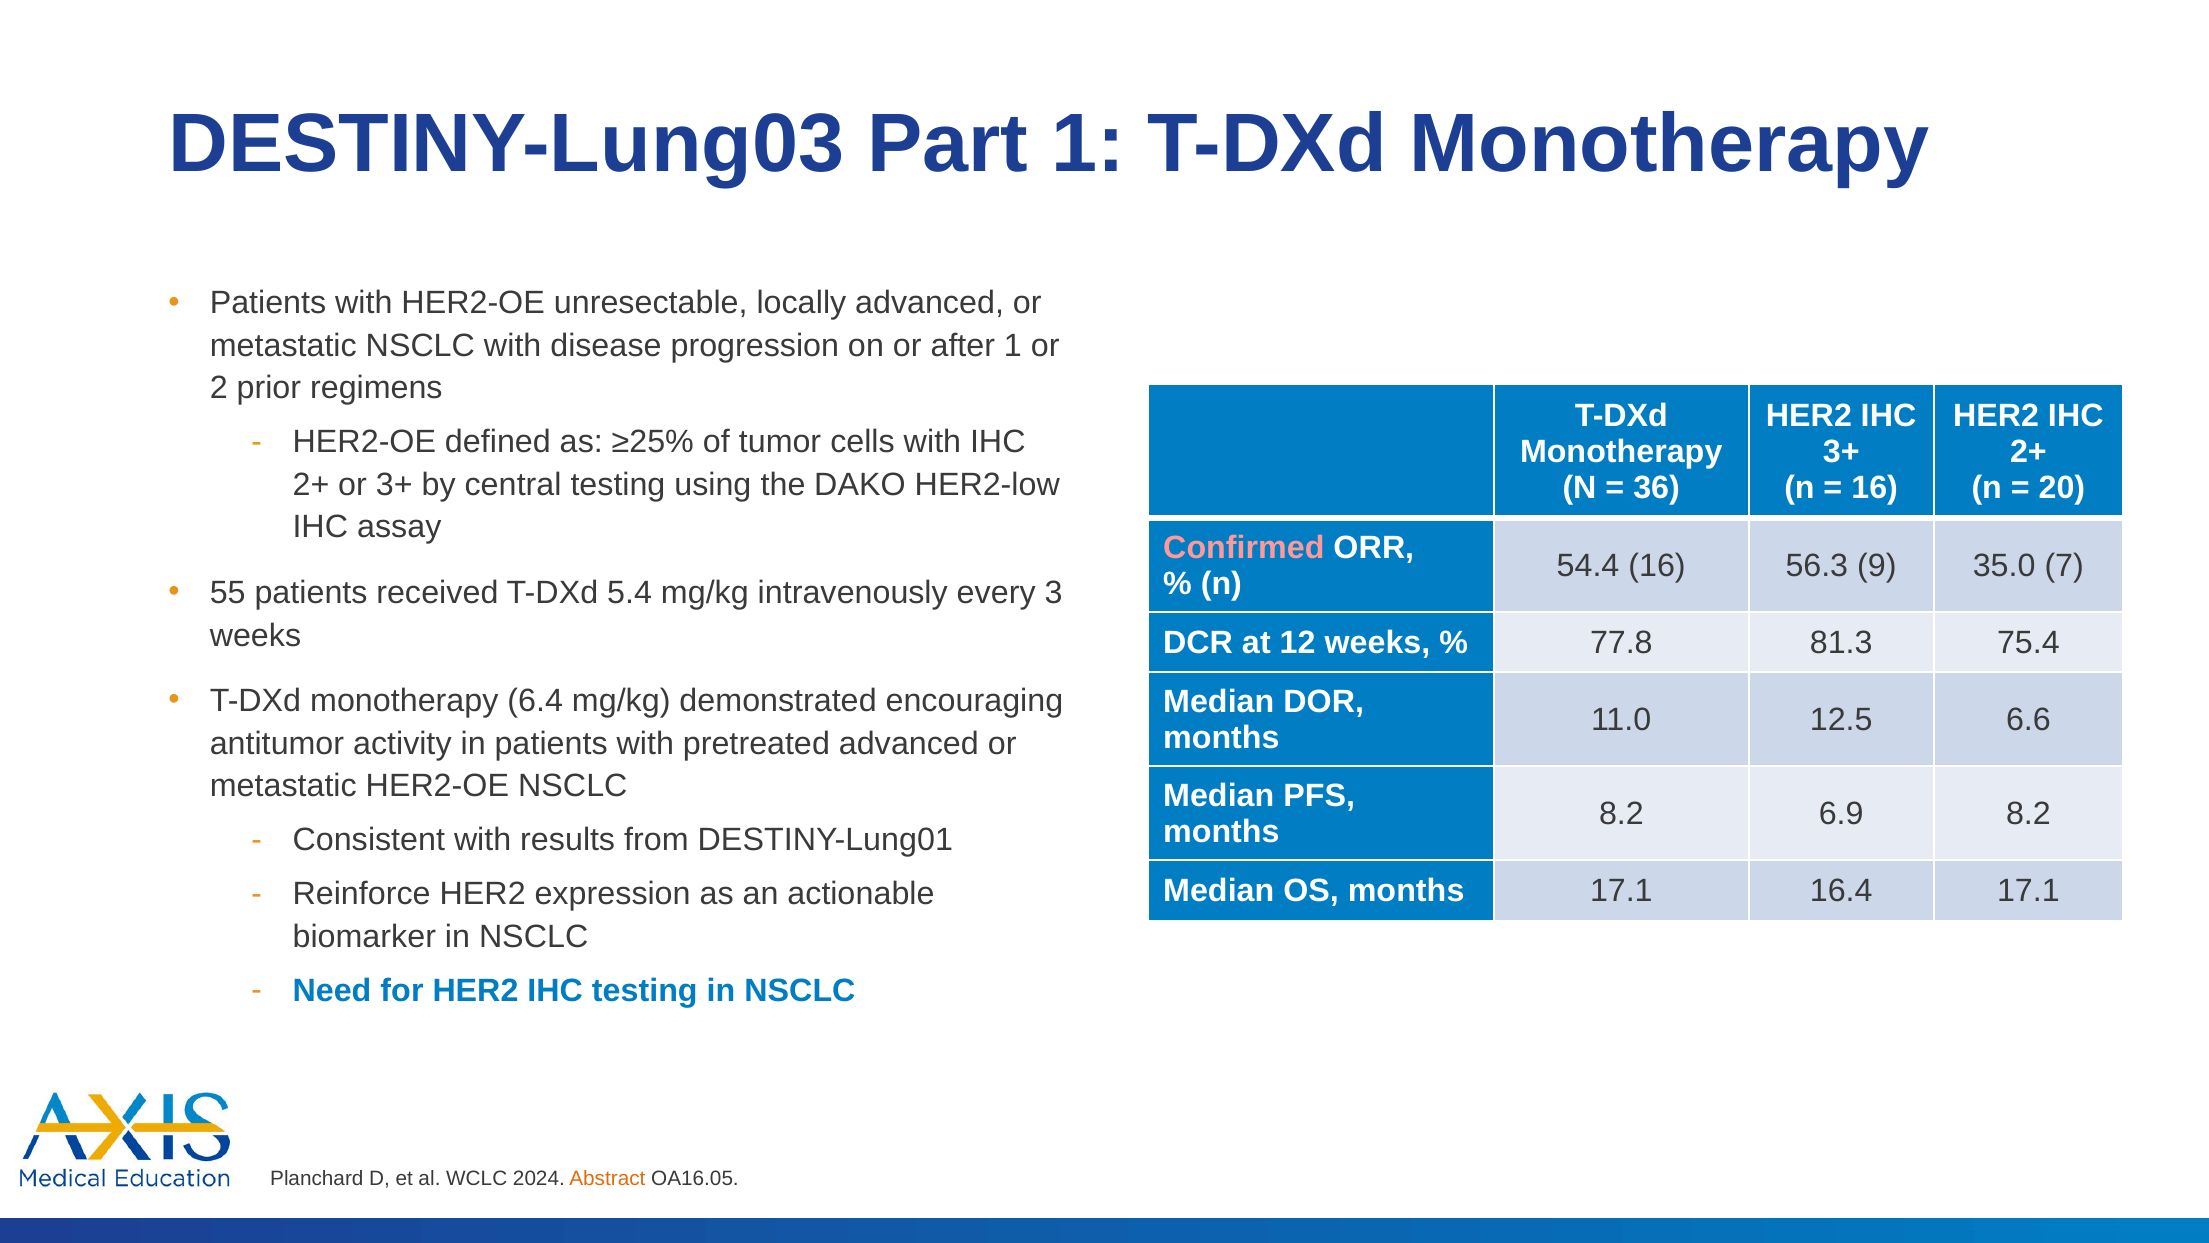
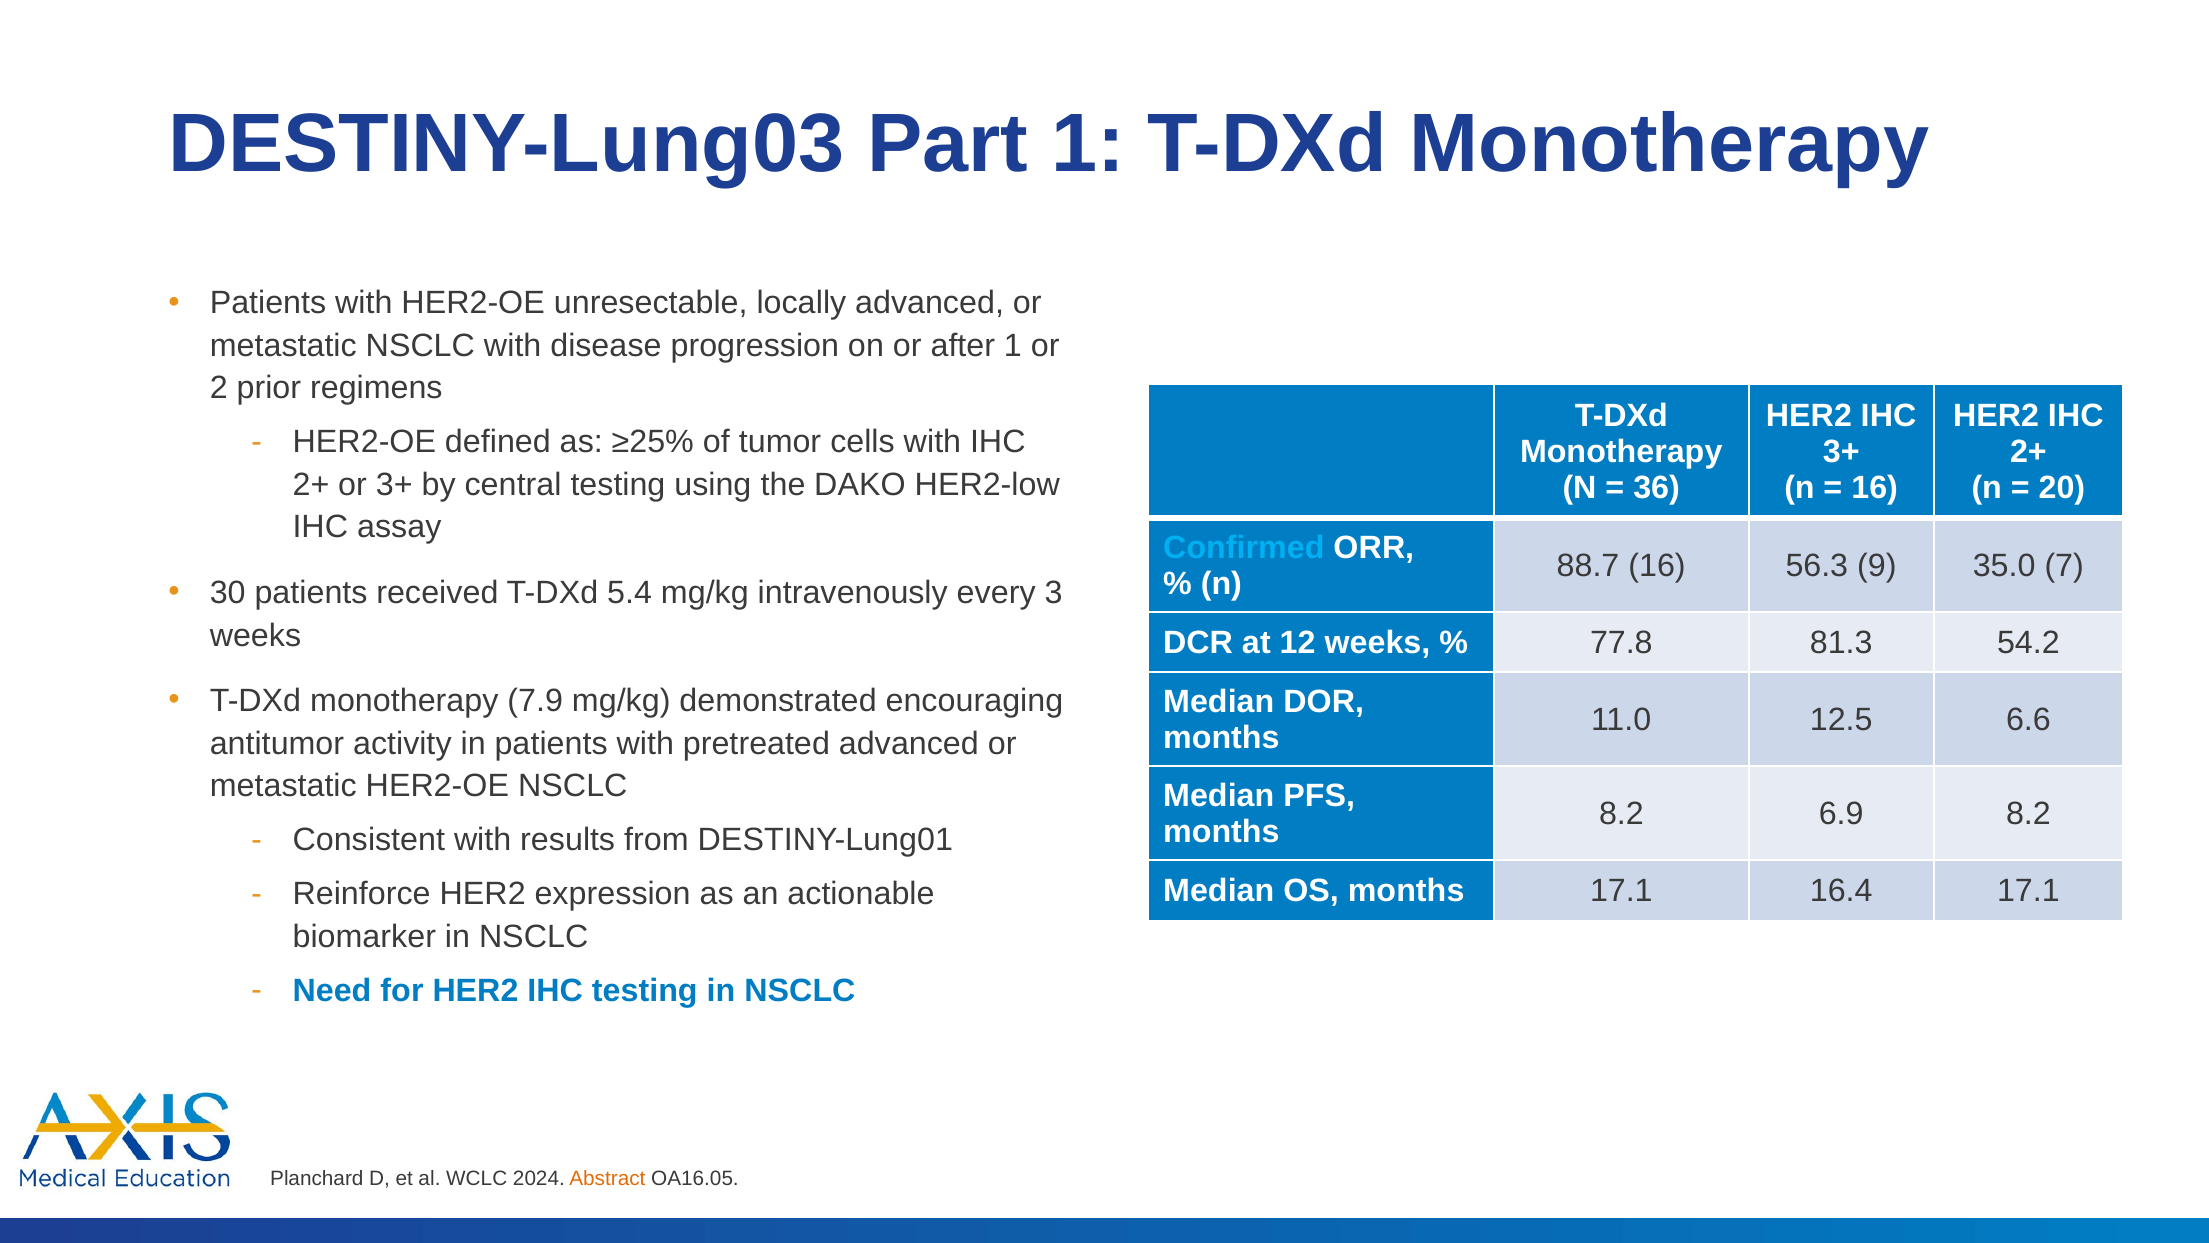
Confirmed colour: pink -> light blue (1244, 547)
54.4: 54.4 -> 88.7 (1588, 565)
55: 55 -> 30 (228, 593)
75.4: 75.4 -> 54.2 (2028, 642)
6.4: 6.4 -> 7.9 (535, 701)
